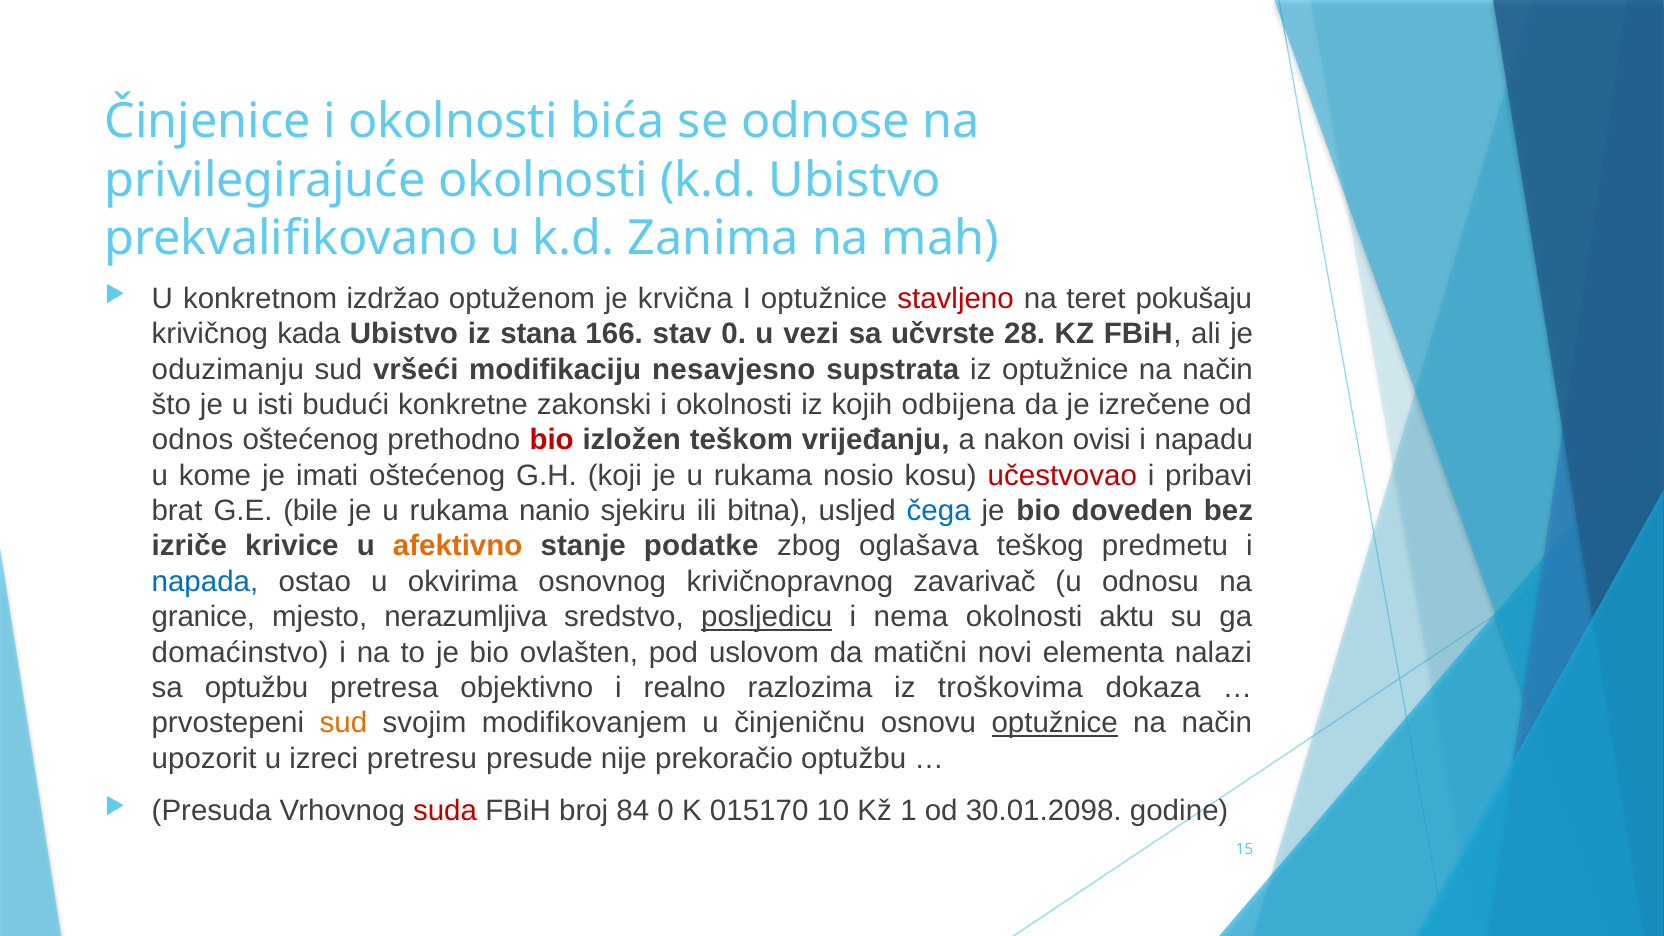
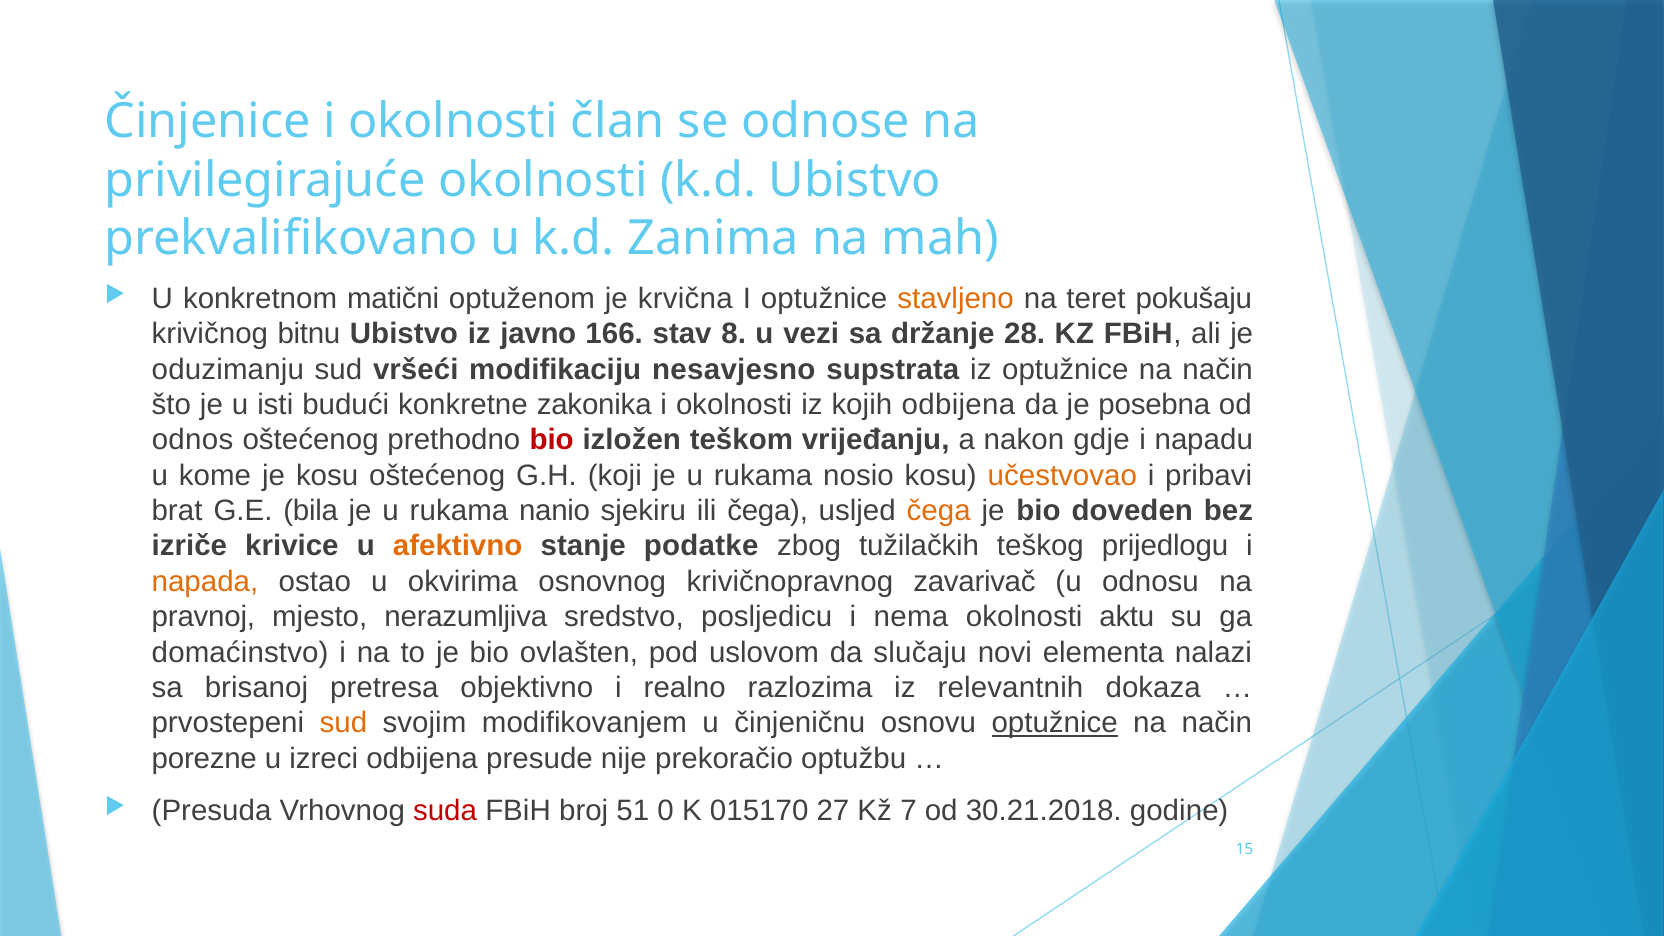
bića: bića -> član (618, 122)
izdržao: izdržao -> matični (393, 299)
stavljeno colour: red -> orange (956, 299)
kada: kada -> bitnu (309, 334)
stana: stana -> javno (538, 334)
stav 0: 0 -> 8 (734, 334)
učvrste: učvrste -> držanje (943, 334)
zakonski: zakonski -> zakonika (594, 405)
izrečene: izrečene -> posebna (1154, 405)
ovisi: ovisi -> gdje (1102, 440)
je imati: imati -> kosu (327, 476)
učestvovao colour: red -> orange (1062, 476)
bile: bile -> bila (311, 511)
ili bitna: bitna -> čega (768, 511)
čega colour: blue -> orange (939, 511)
oglašava: oglašava -> tužilačkih (919, 546)
predmetu: predmetu -> prijedlogu (1165, 546)
napada colour: blue -> orange (205, 582)
granice: granice -> pravnoj (203, 617)
posljedicu underline: present -> none (767, 617)
matični: matični -> slučaju (920, 652)
sa optužbu: optužbu -> brisanoj (256, 688)
troškovima: troškovima -> relevantnih (1010, 688)
upozorit: upozorit -> porezne (204, 759)
izreci pretresu: pretresu -> odbijena (422, 759)
84: 84 -> 51 (633, 811)
10: 10 -> 27 (833, 811)
1: 1 -> 7 (908, 811)
30.01.2098: 30.01.2098 -> 30.21.2018 (1044, 811)
